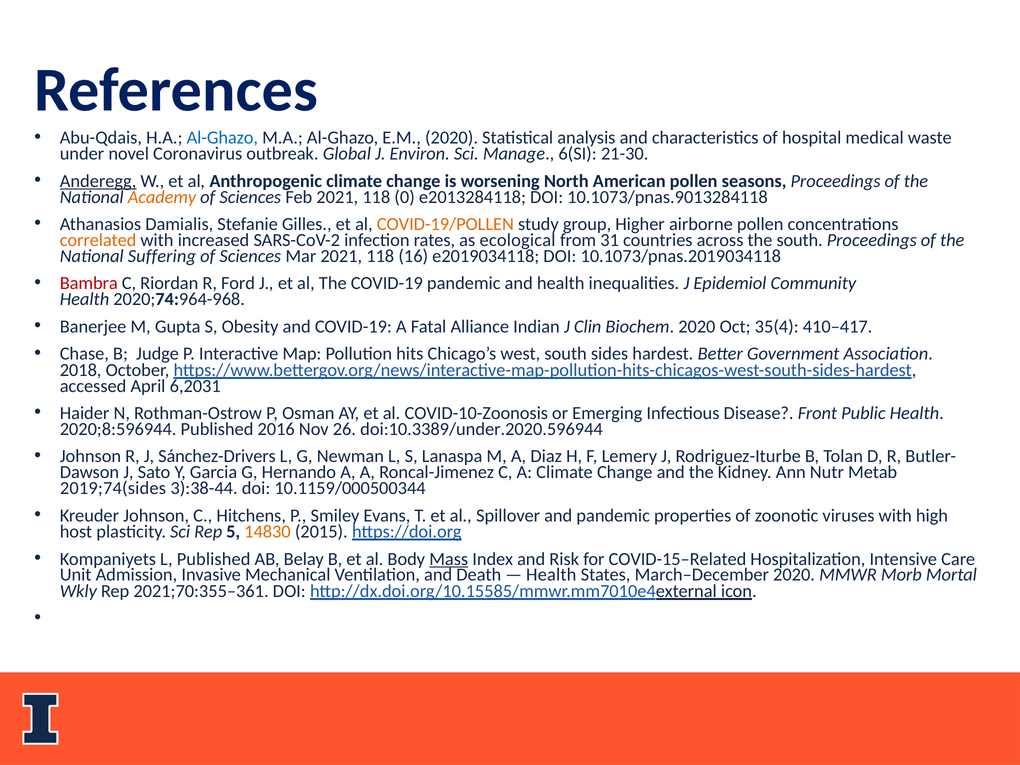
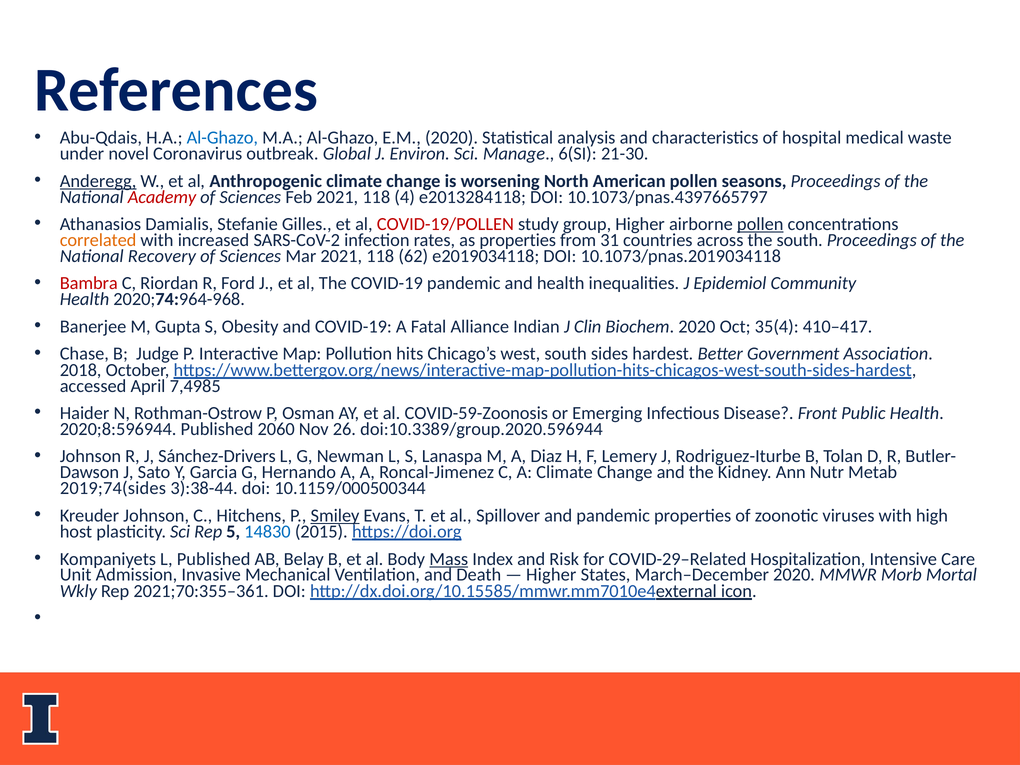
Academy colour: orange -> red (162, 197)
0: 0 -> 4 (405, 197)
10.1073/pnas.9013284118: 10.1073/pnas.9013284118 -> 10.1073/pnas.4397665797 (668, 197)
COVID-19/POLLEN colour: orange -> red (445, 224)
pollen underline: none -> present (760, 224)
as ecological: ecological -> properties (518, 240)
Suffering: Suffering -> Recovery (162, 256)
16: 16 -> 62 (413, 256)
6,2031: 6,2031 -> 7,4985 (195, 386)
COVID-10-Zoonosis: COVID-10-Zoonosis -> COVID-59-Zoonosis (476, 413)
2016: 2016 -> 2060 (276, 429)
doi:10.3389/under.2020.596944: doi:10.3389/under.2020.596944 -> doi:10.3389/group.2020.596944 (481, 429)
Smiley underline: none -> present (335, 516)
14830 colour: orange -> blue (267, 532)
COVID-15–Related: COVID-15–Related -> COVID-29–Related (677, 559)
Health: Health -> Higher (551, 575)
